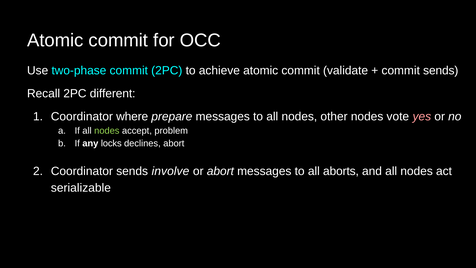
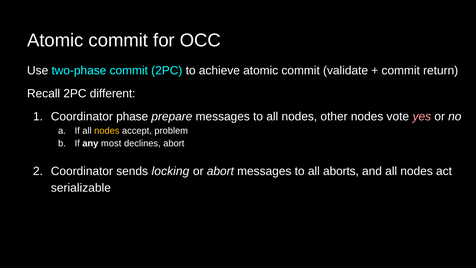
commit sends: sends -> return (441, 70)
where: where -> phase (132, 116)
nodes colour: light green -> yellow (107, 131)
locks: locks -> most (111, 143)
involve: involve -> locking (170, 171)
